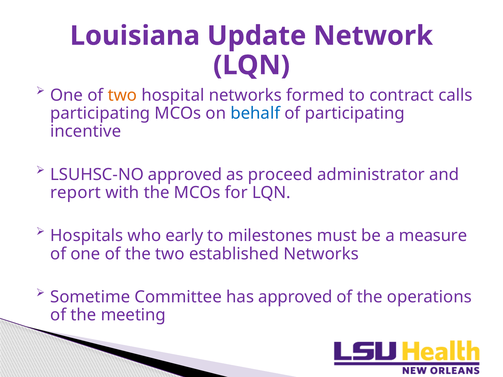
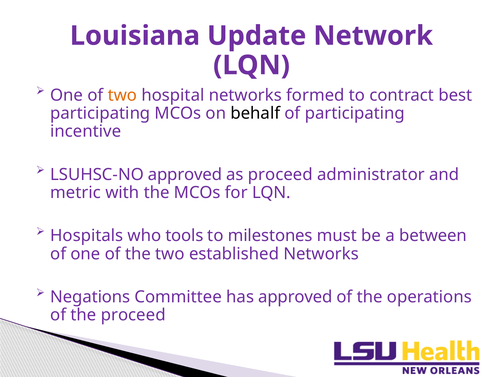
calls: calls -> best (455, 95)
behalf colour: blue -> black (255, 113)
report: report -> metric (76, 193)
early: early -> tools (184, 236)
measure: measure -> between (433, 236)
Sometime: Sometime -> Negations (90, 297)
the meeting: meeting -> proceed (133, 315)
